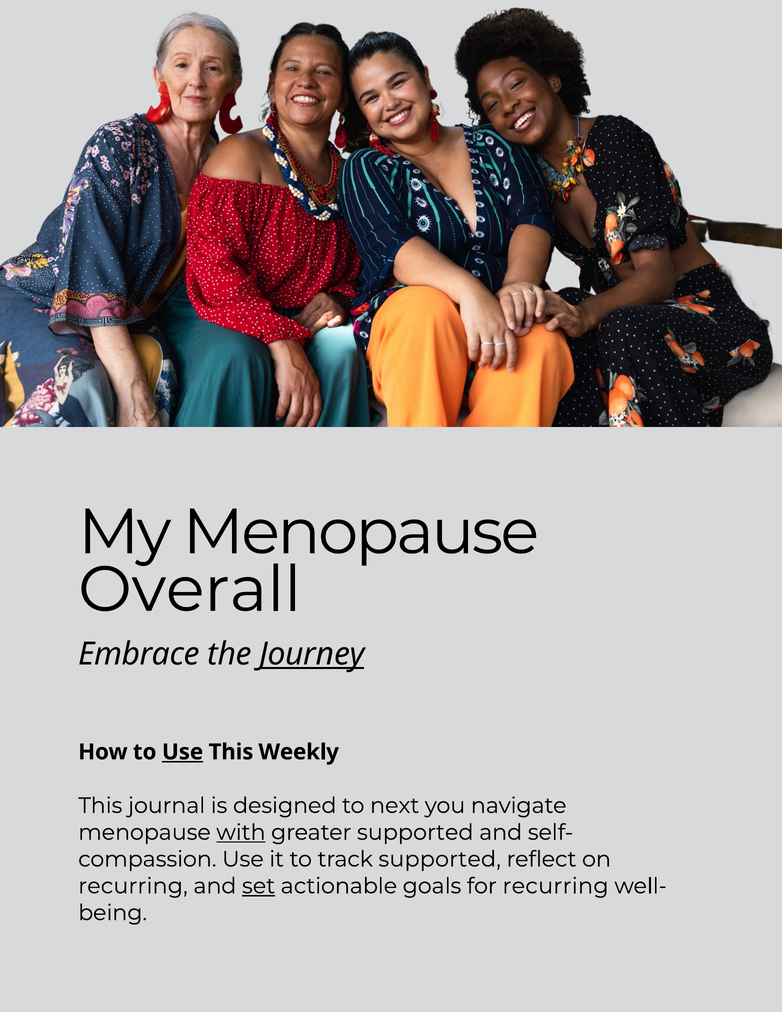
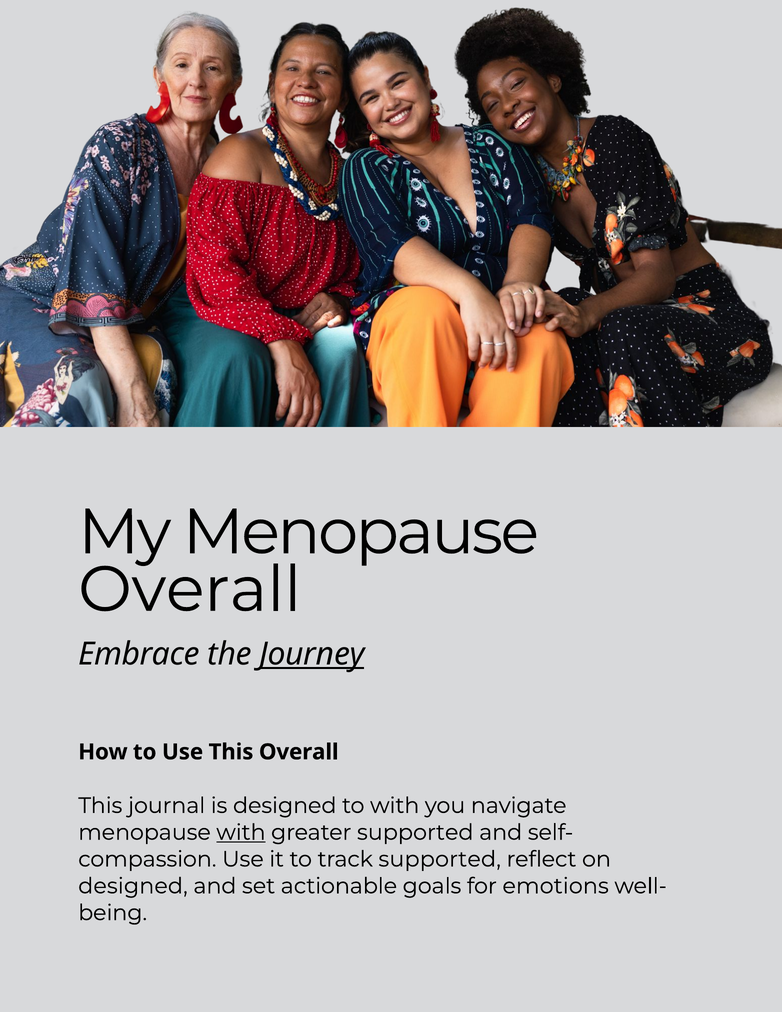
Use underline: present -> none (183, 752)
This Weekly: Weekly -> Overall (299, 752)
to next: next -> with (395, 806)
recurring: recurring -> designed (133, 886)
set underline: present -> none (259, 886)
for recurring: recurring -> emotions (556, 886)
